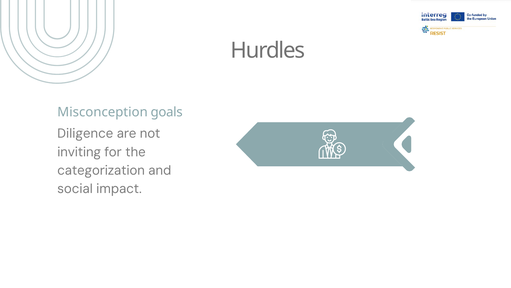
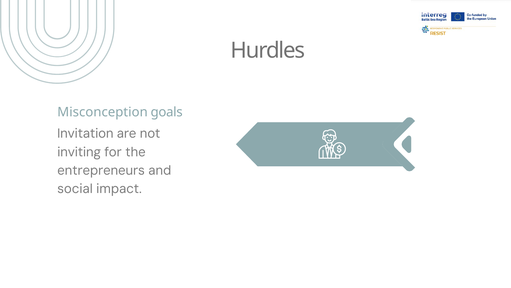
Diligence: Diligence -> Invitation (85, 133)
categorization: categorization -> entrepreneurs (101, 170)
